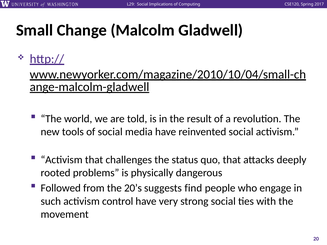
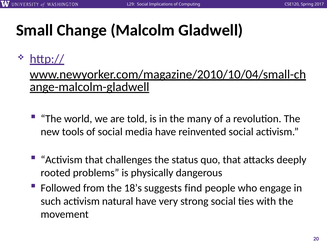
result: result -> many (199, 119)
20’s: 20’s -> 18’s (133, 188)
control: control -> natural (118, 201)
